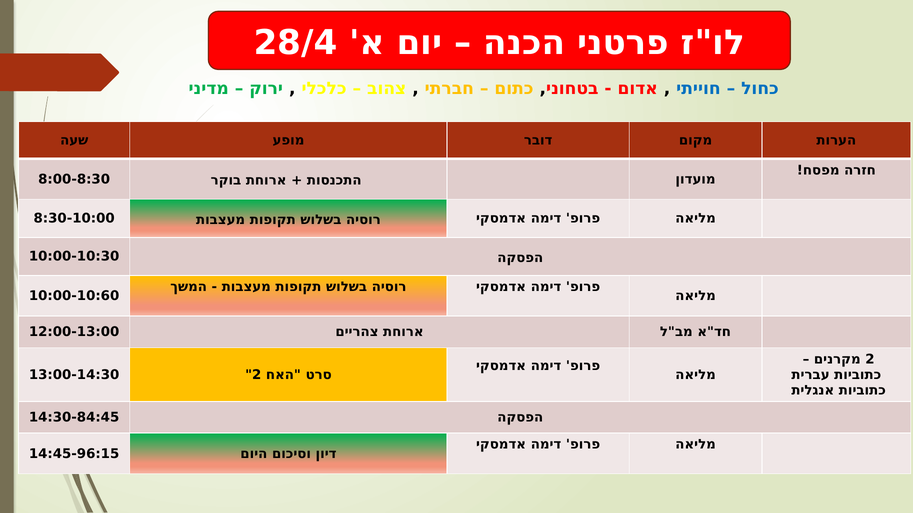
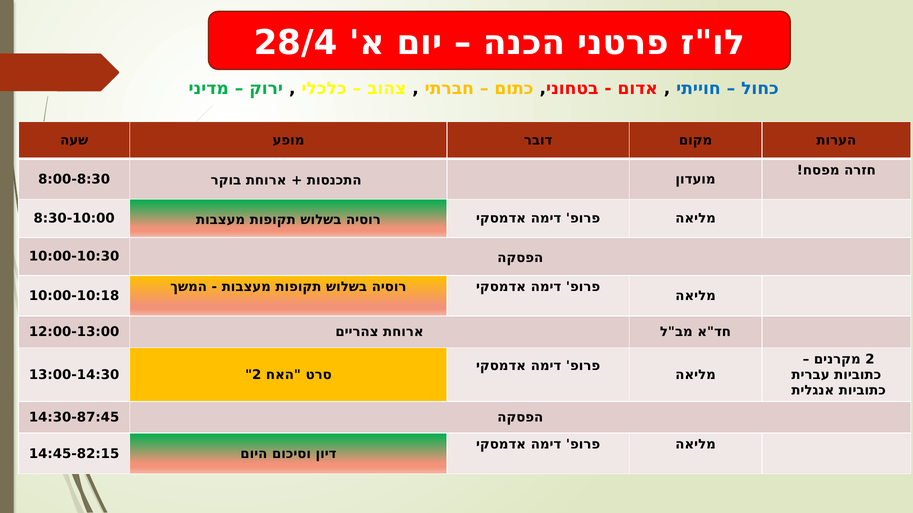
10:00-10:60: 10:00-10:60 -> 10:00-10:18 (74, 296)
14:30-84:45: 14:30-84:45 -> 14:30-87:45 (74, 418)
14:45-96:15: 14:45-96:15 -> 14:45-82:15 (74, 454)
